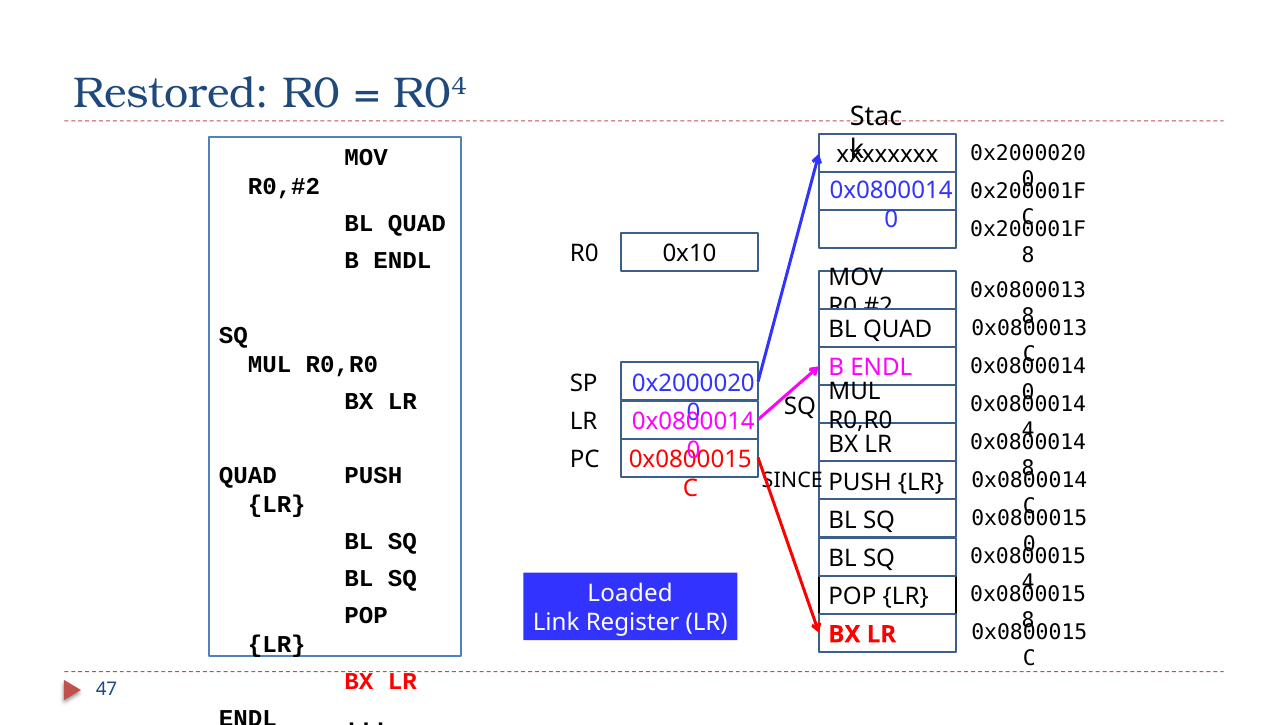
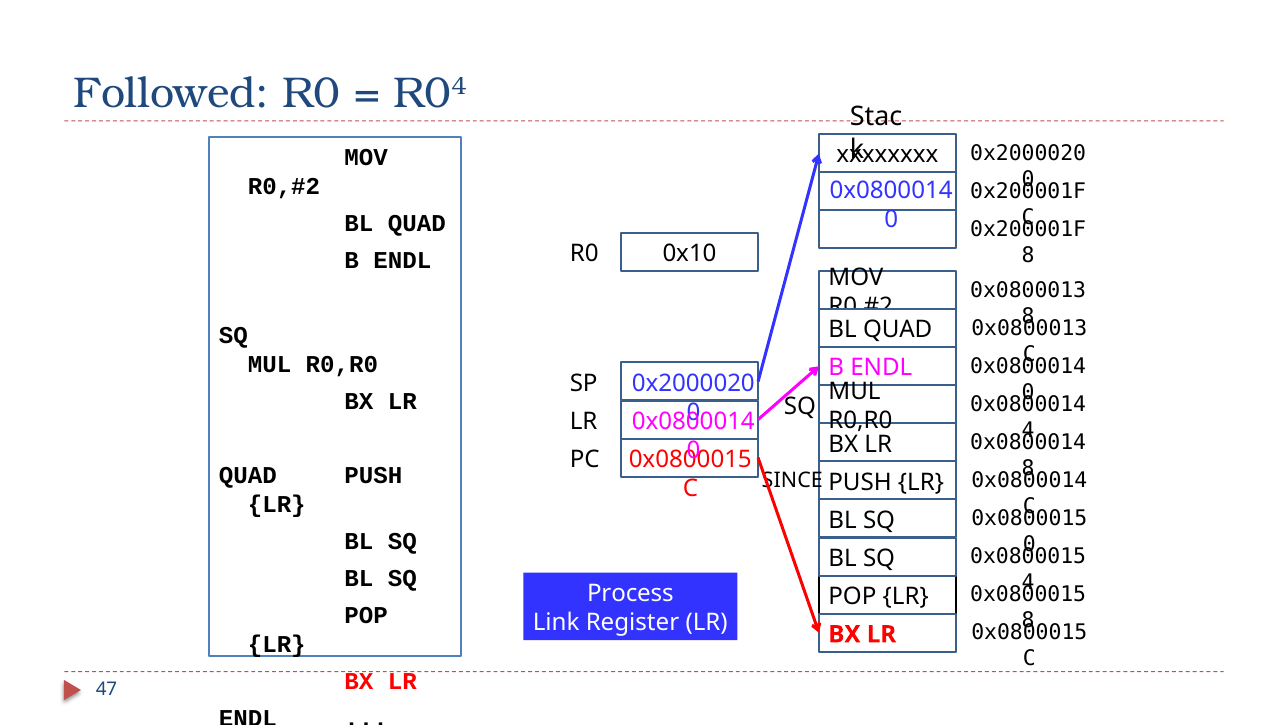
Restored: Restored -> Followed (172, 93)
Loaded: Loaded -> Process (630, 593)
